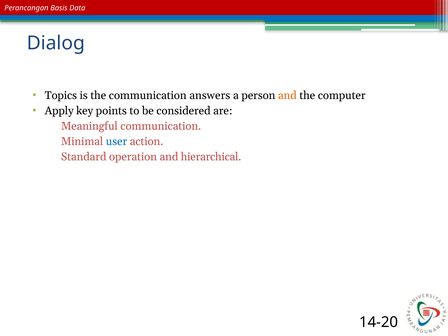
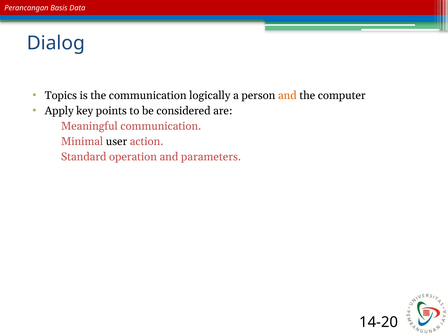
answers: answers -> logically (210, 96)
user colour: blue -> black (116, 141)
hierarchical: hierarchical -> parameters (211, 157)
